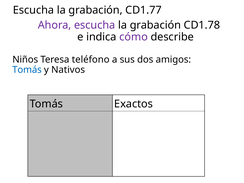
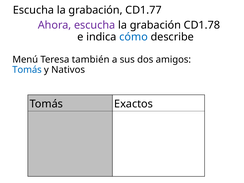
cómo colour: purple -> blue (134, 37)
Niños: Niños -> Menú (25, 60)
teléfono: teléfono -> también (91, 60)
